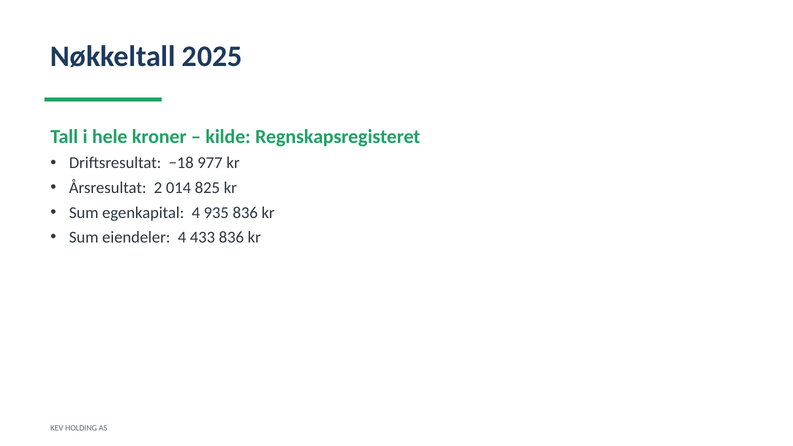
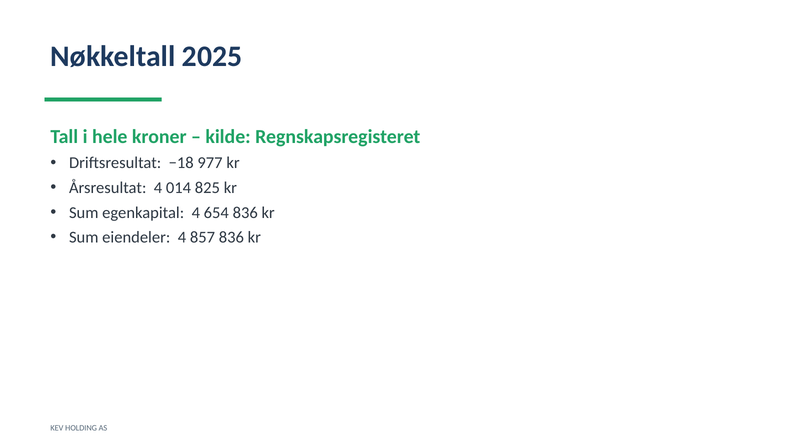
Årsresultat 2: 2 -> 4 (158, 188)
935: 935 -> 654 (216, 213)
433: 433 -> 857 (202, 237)
